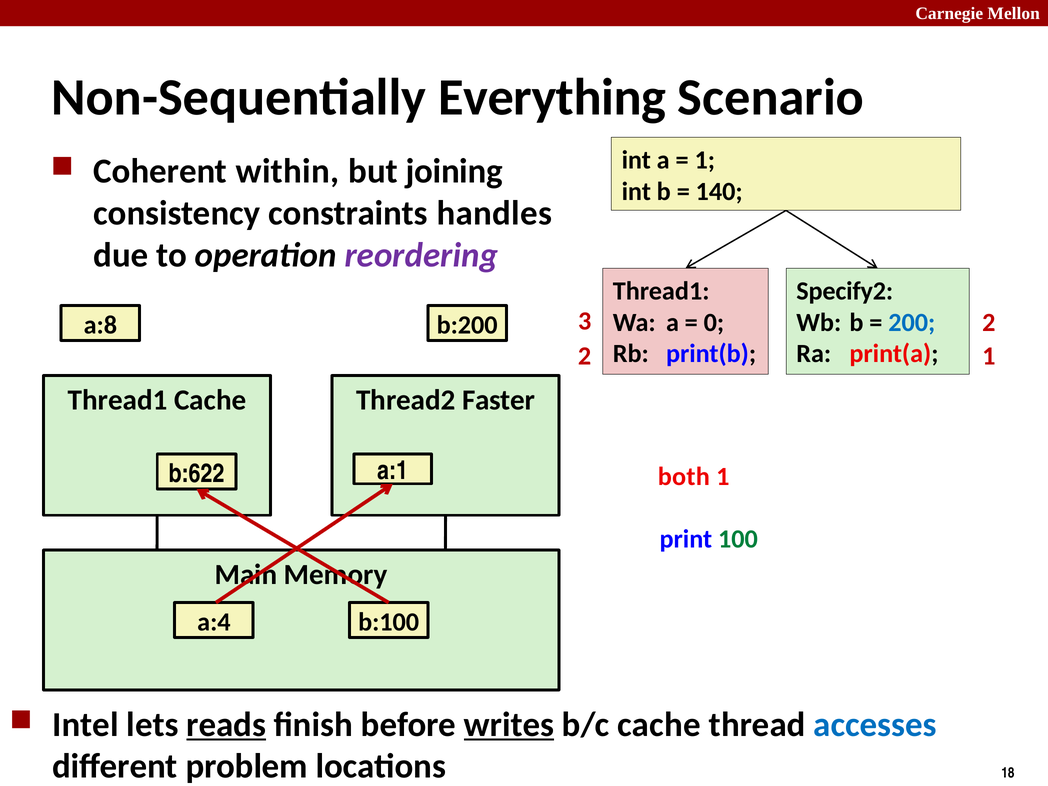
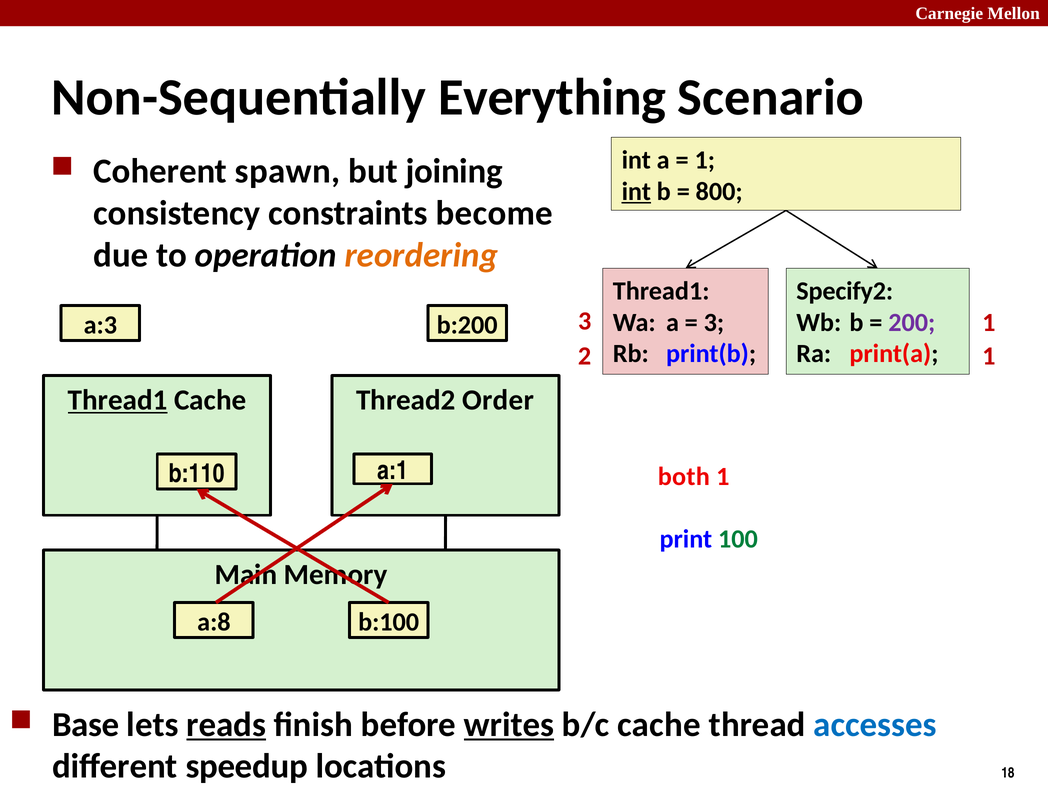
within: within -> spawn (288, 171)
int underline: none -> present (636, 191)
140: 140 -> 800 (719, 191)
handles: handles -> become (494, 213)
reordering colour: purple -> orange (421, 255)
3 2: 2 -> 1 (989, 323)
0: 0 -> 3 (714, 322)
200 colour: blue -> purple (912, 322)
a:8: a:8 -> a:3 (100, 325)
Thread1 underline: none -> present (118, 400)
Faster: Faster -> Order (498, 400)
b:622: b:622 -> b:110 (197, 473)
a:4: a:4 -> a:8 (214, 622)
Intel: Intel -> Base (86, 725)
problem: problem -> speedup (247, 766)
